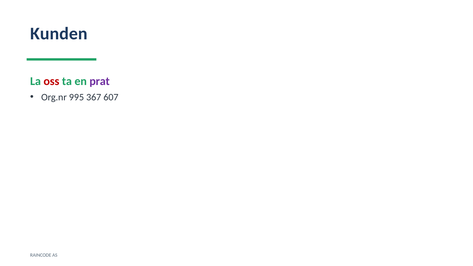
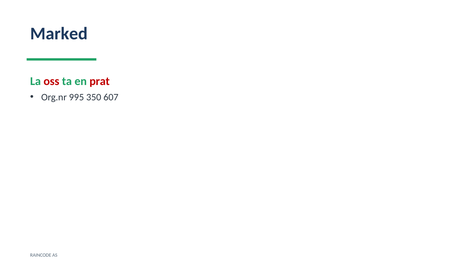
Kunden: Kunden -> Marked (59, 34)
prat colour: purple -> red (100, 81)
367: 367 -> 350 (94, 97)
